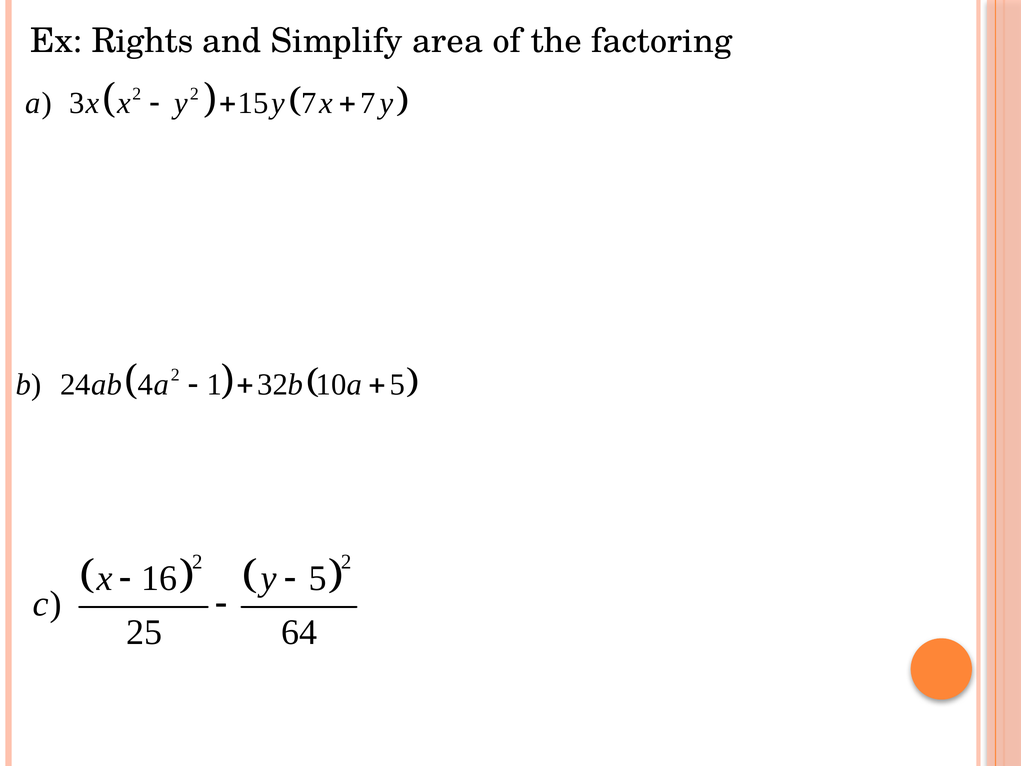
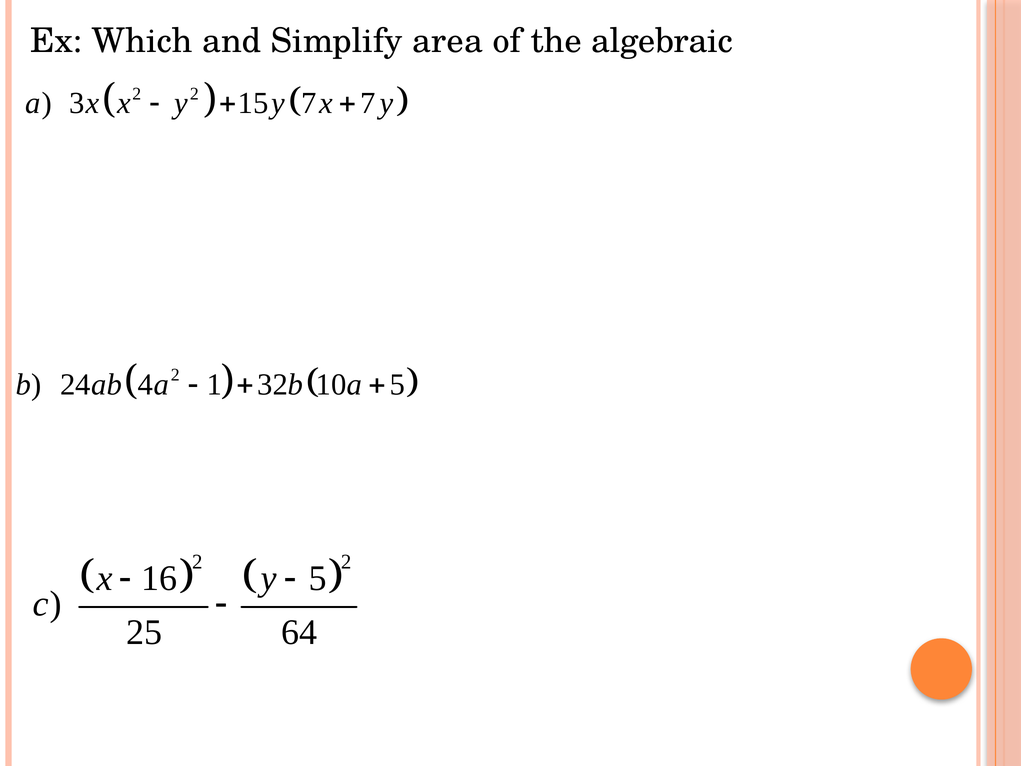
Rights: Rights -> Which (142, 41)
factoring: factoring -> algebraic (662, 41)
